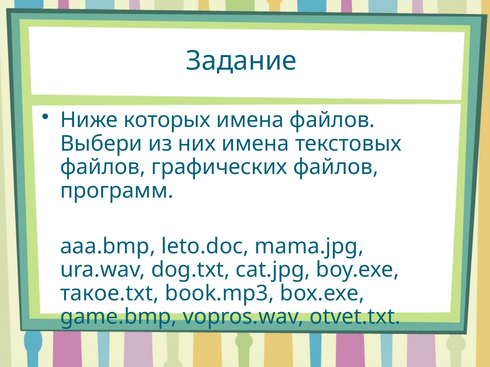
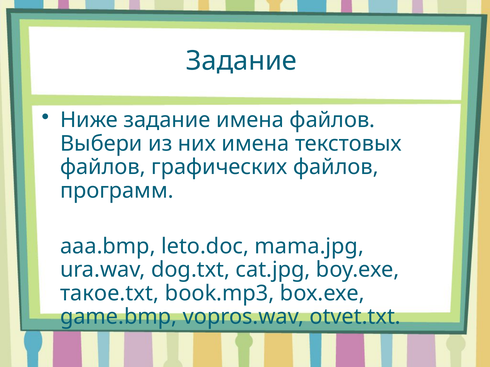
Ниже которых: которых -> задание (167, 120)
